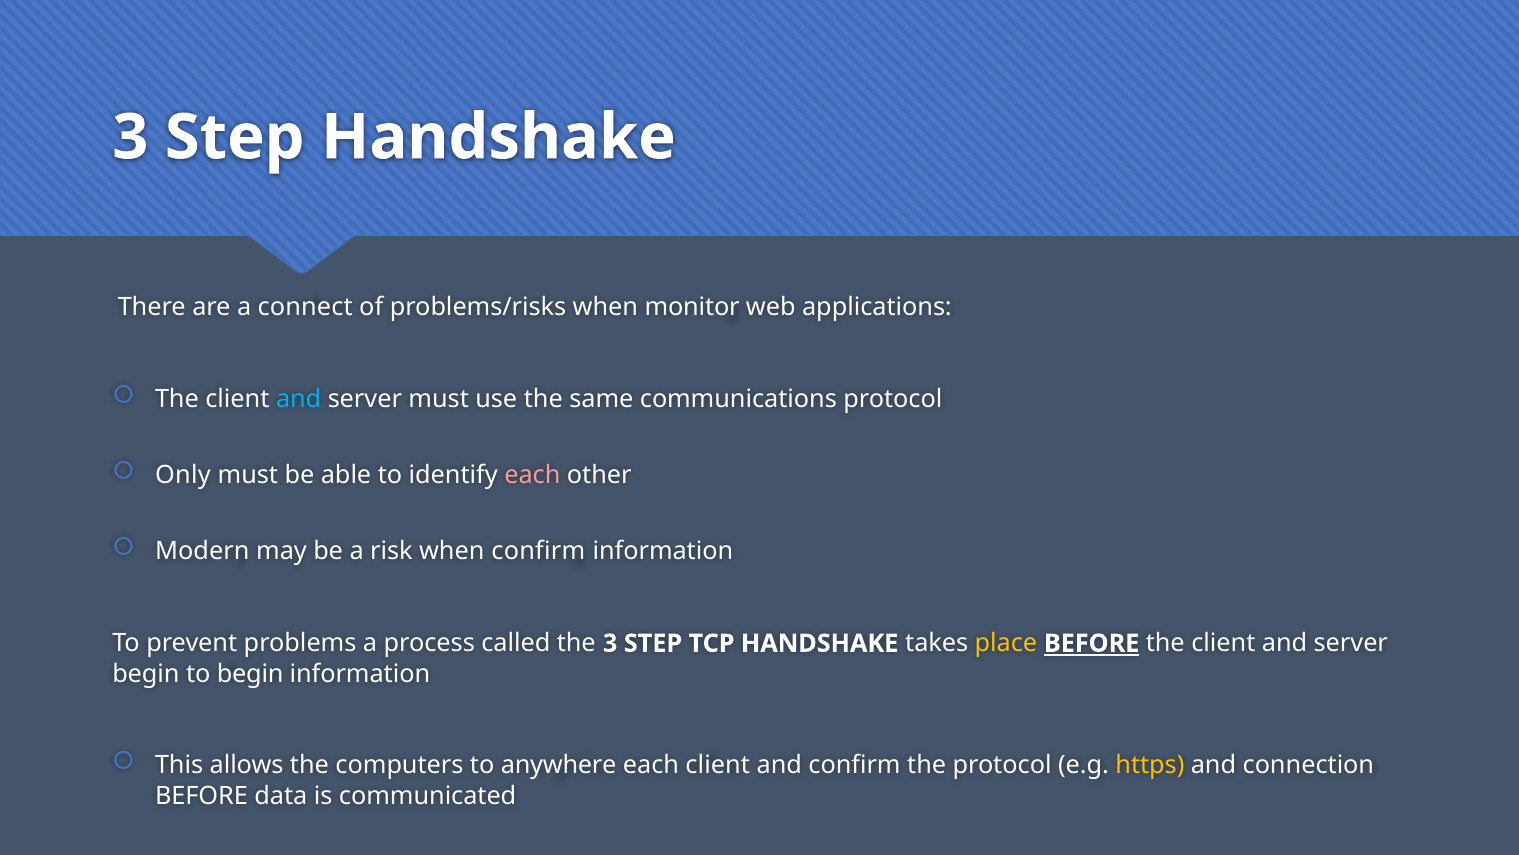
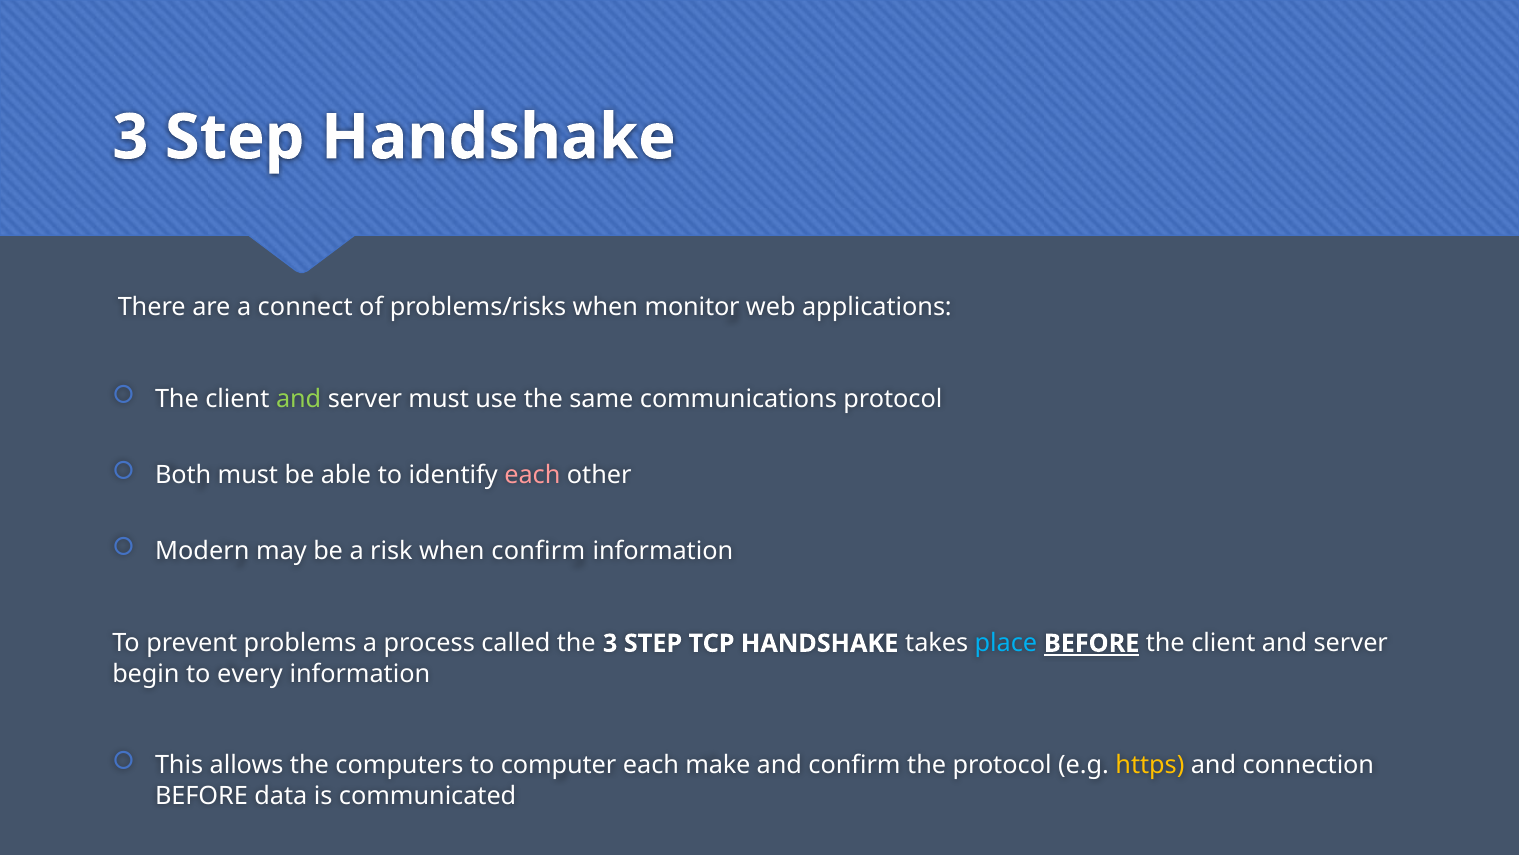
and colour: light blue -> light green (299, 399)
Only: Only -> Both (183, 475)
place colour: yellow -> light blue (1006, 643)
to begin: begin -> every (250, 673)
anywhere: anywhere -> computer (559, 765)
each client: client -> make (718, 765)
